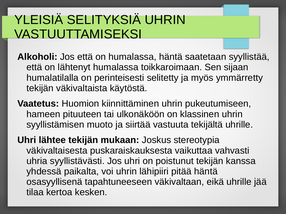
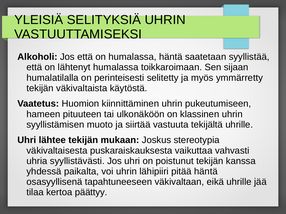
kesken: kesken -> päättyy (91, 193)
